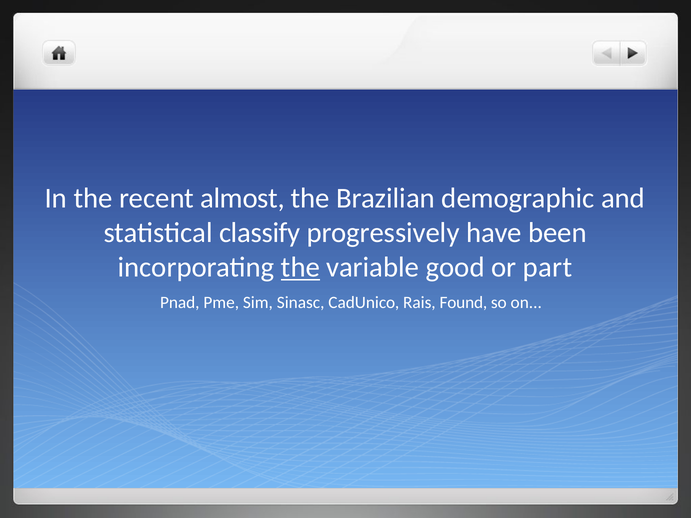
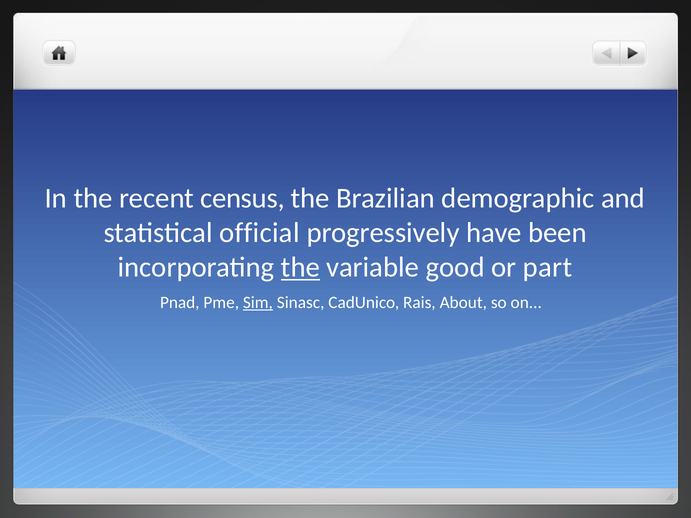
almost: almost -> census (242, 198)
classify: classify -> official (259, 233)
Sim underline: none -> present (258, 303)
Found: Found -> About (463, 303)
